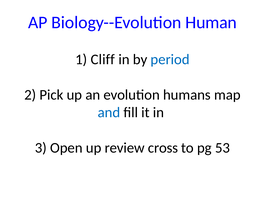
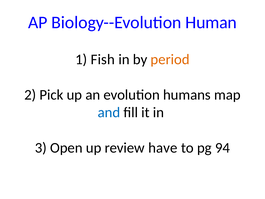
Cliff: Cliff -> Fish (103, 59)
period colour: blue -> orange (170, 59)
cross: cross -> have (163, 148)
53: 53 -> 94 (222, 148)
